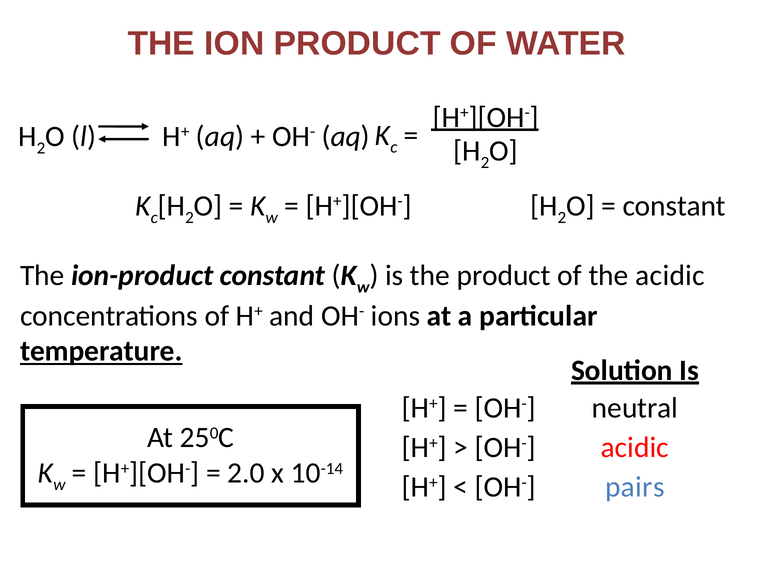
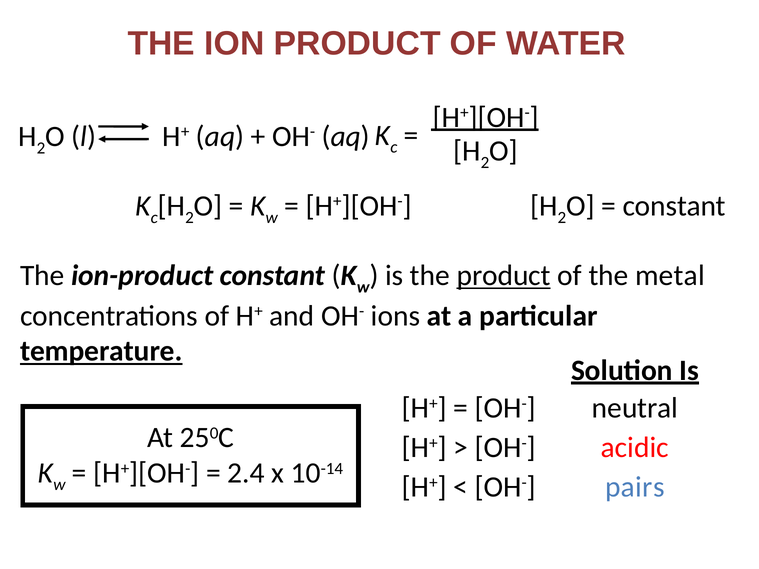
product underline: none -> present (504, 276)
the acidic: acidic -> metal (670, 276)
2.0: 2.0 -> 2.4 (246, 473)
